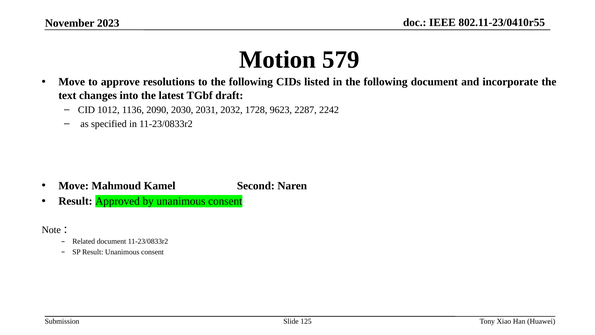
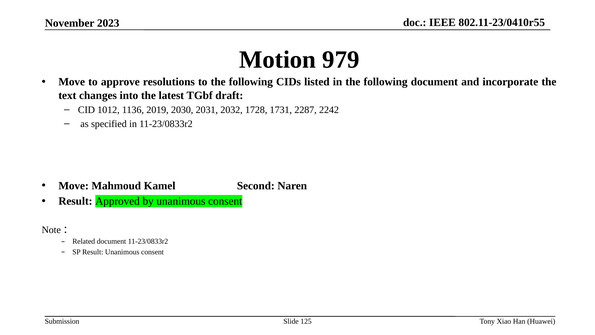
579: 579 -> 979 (341, 60)
2090: 2090 -> 2019 (158, 110)
9623: 9623 -> 1731 (281, 110)
